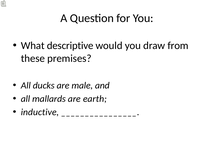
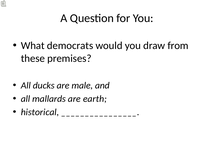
descriptive: descriptive -> democrats (70, 46)
inductive: inductive -> historical (40, 112)
